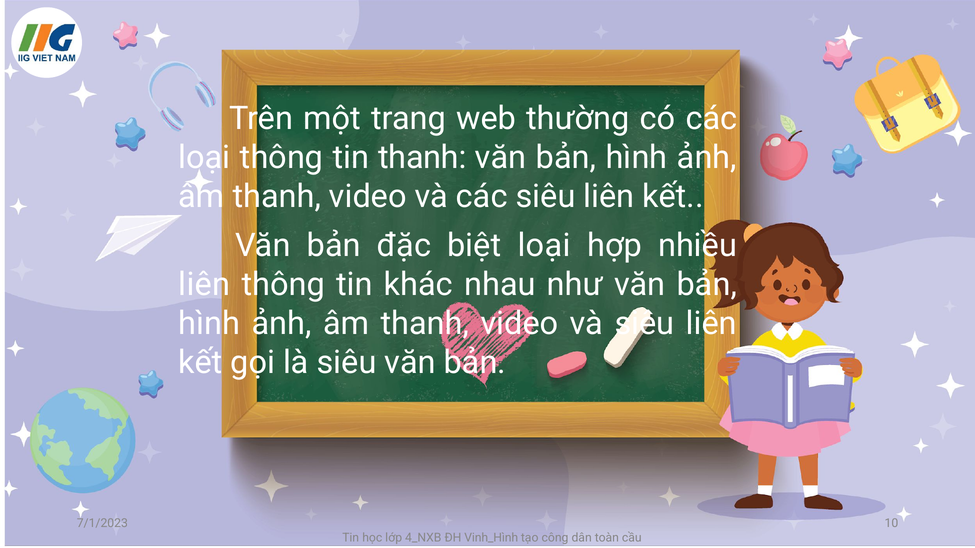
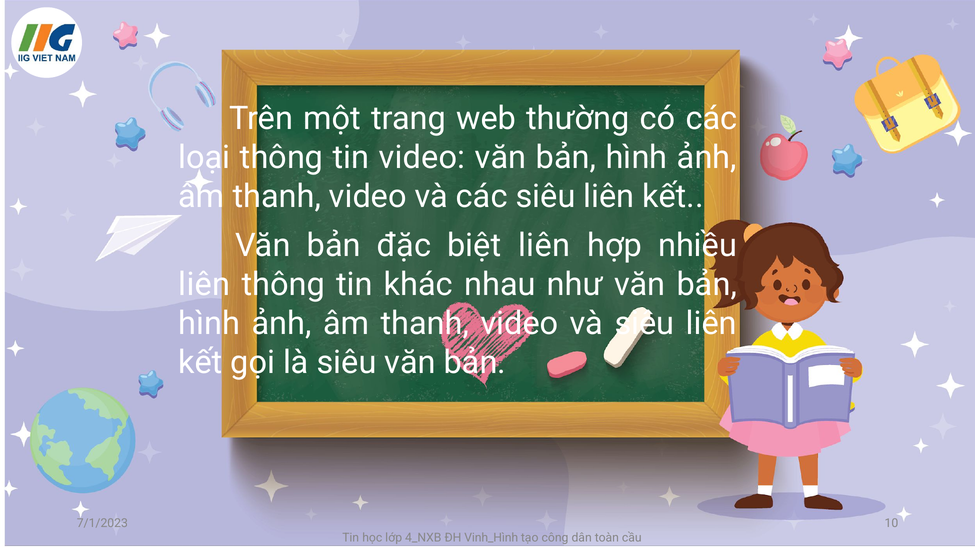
tin thanh: thanh -> video (422, 157)
biệt loại: loại -> liên (544, 246)
